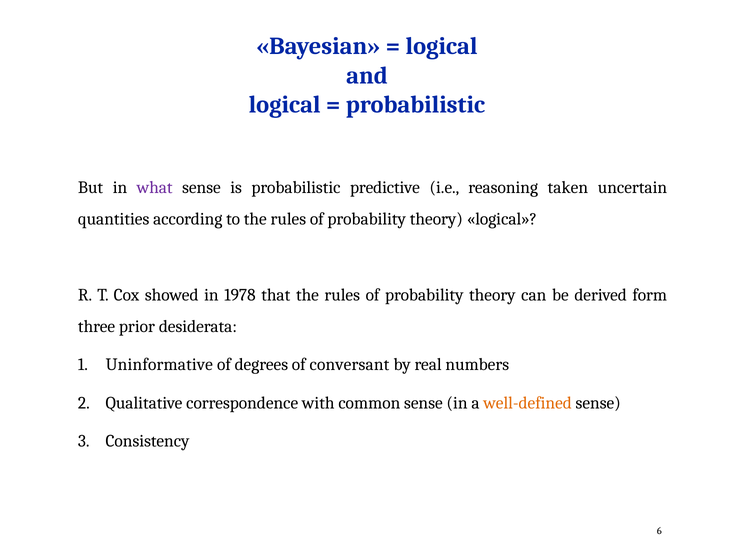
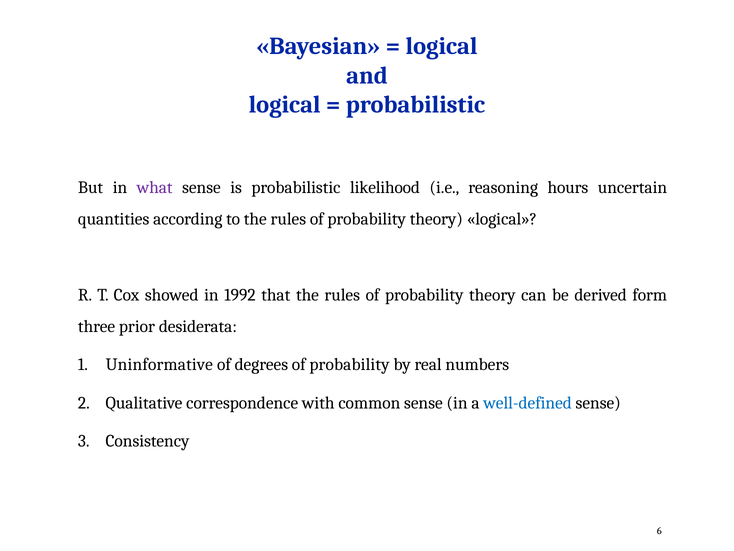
predictive: predictive -> likelihood (385, 187)
taken: taken -> hours (568, 187)
1978: 1978 -> 1992 (240, 295)
degrees of conversant: conversant -> probability (349, 364)
well-defined colour: orange -> blue (528, 402)
